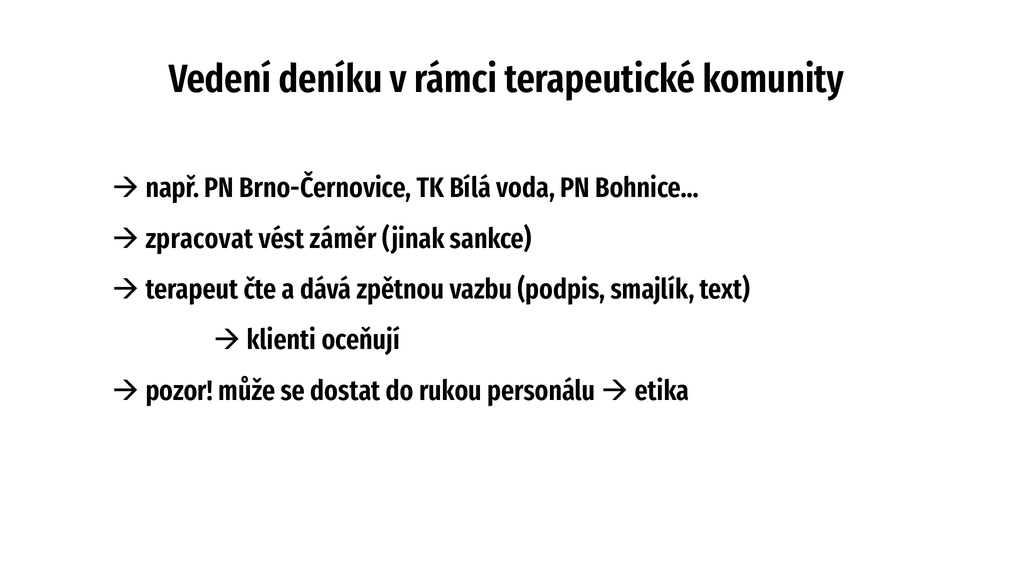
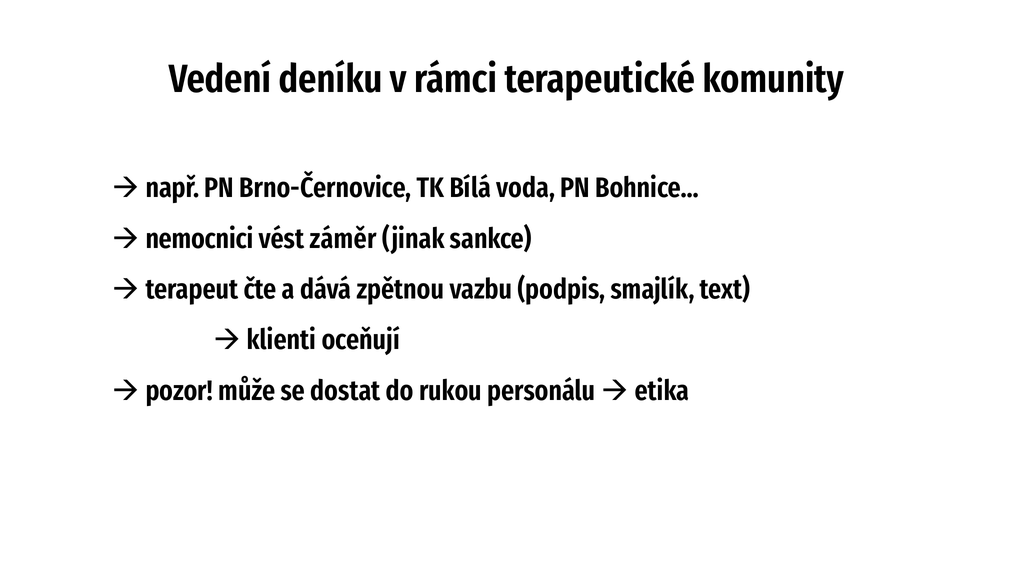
zpracovat: zpracovat -> nemocnici (200, 239)
